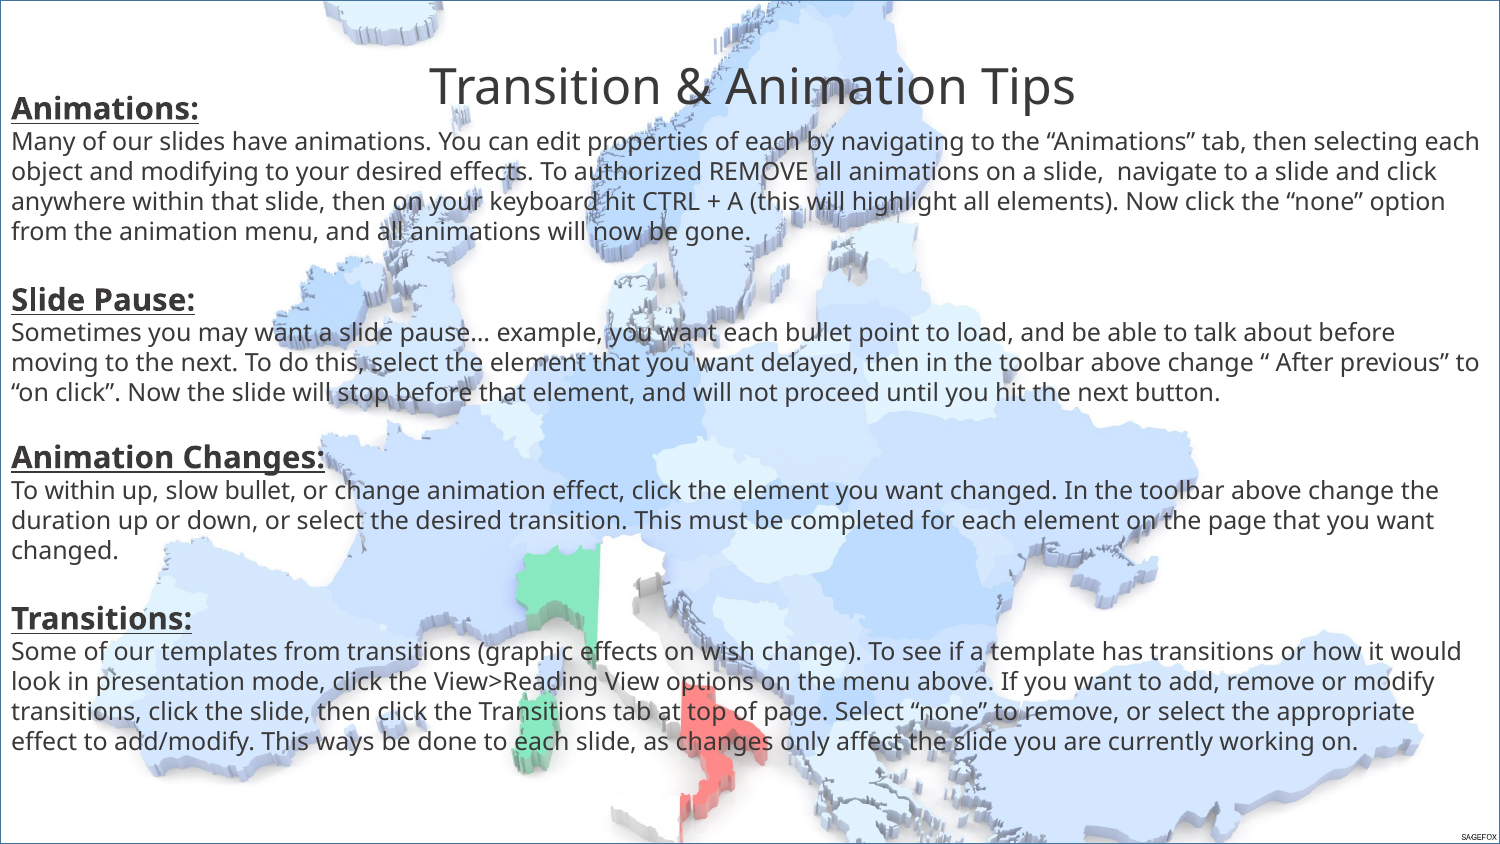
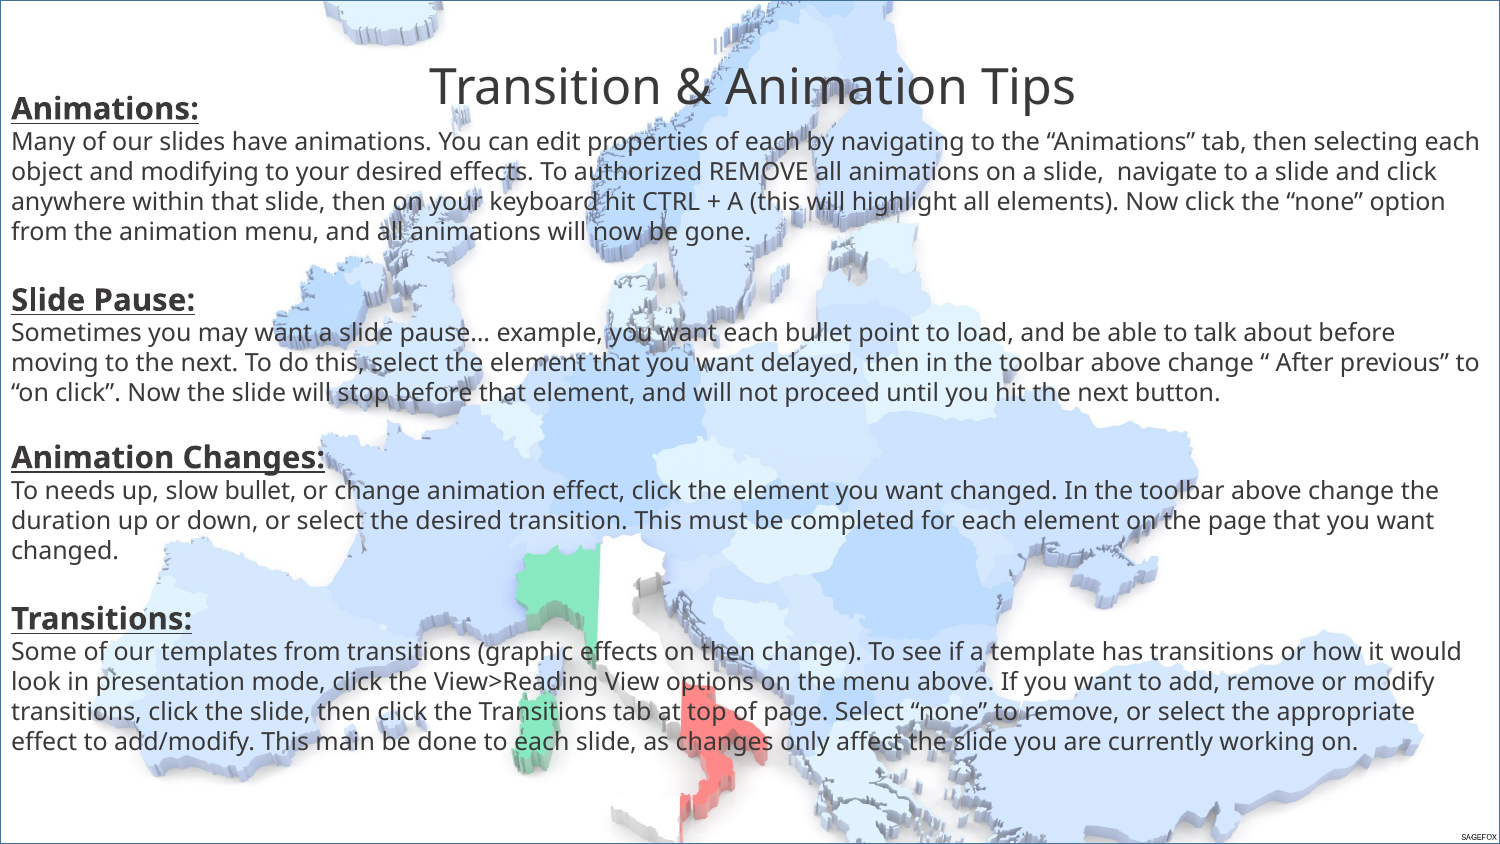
To within: within -> needs (80, 491)
on wish: wish -> then (728, 652)
ways: ways -> main (345, 742)
